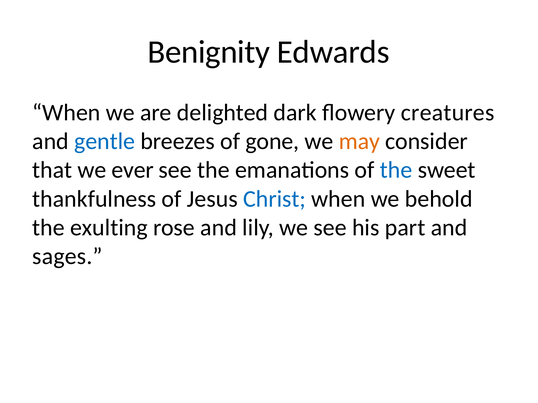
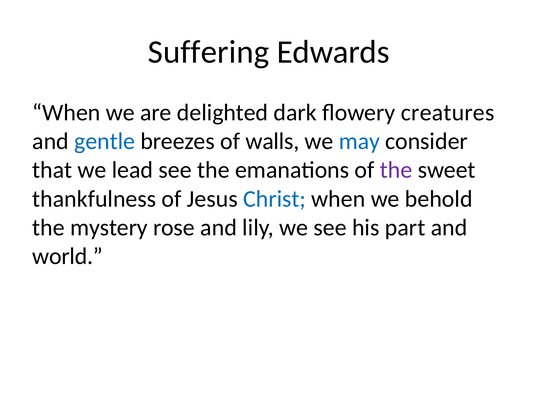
Benignity: Benignity -> Suffering (209, 52)
gone: gone -> walls (272, 142)
may colour: orange -> blue (359, 142)
ever: ever -> lead (132, 170)
the colour: blue -> purple (396, 170)
exulting: exulting -> mystery (109, 228)
sages: sages -> world (68, 256)
